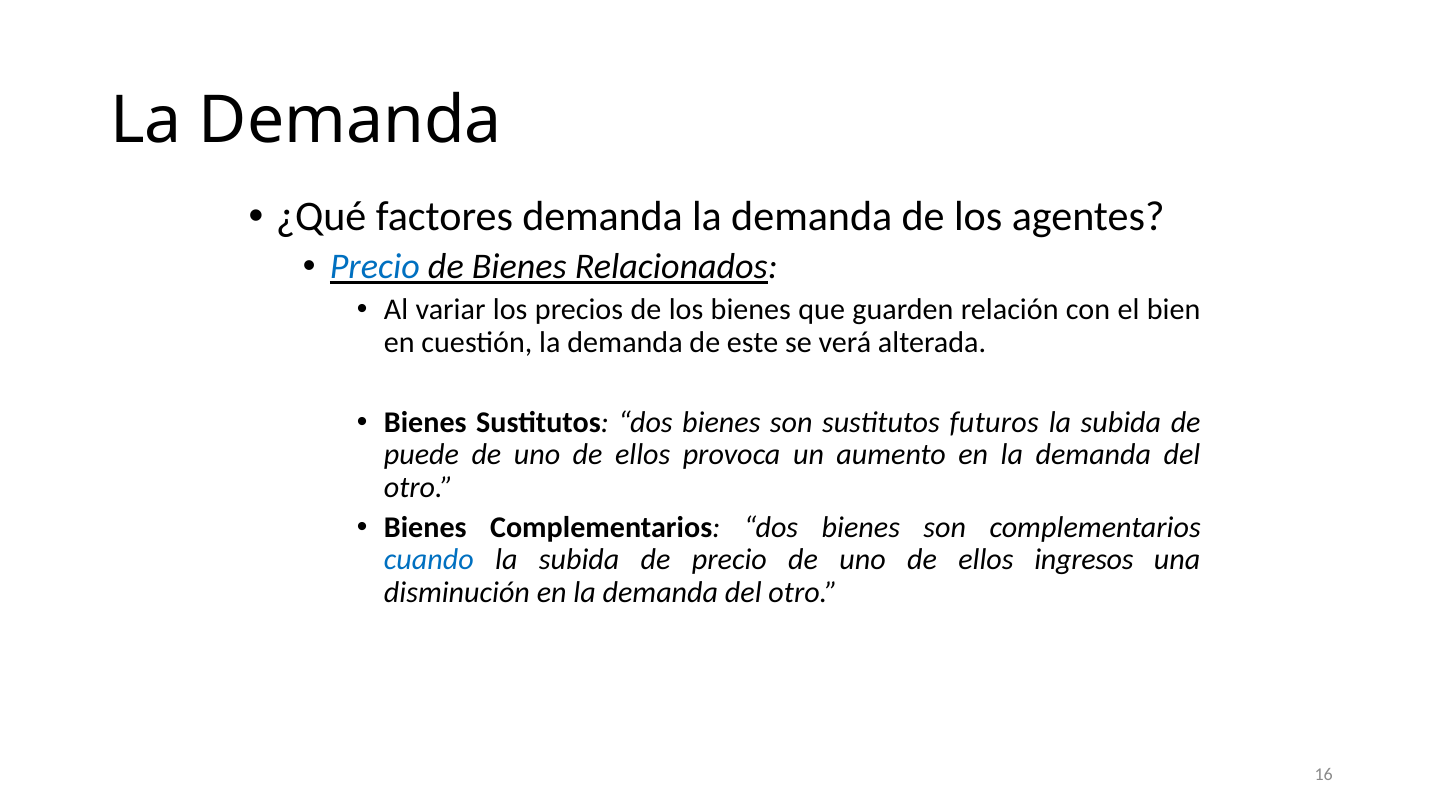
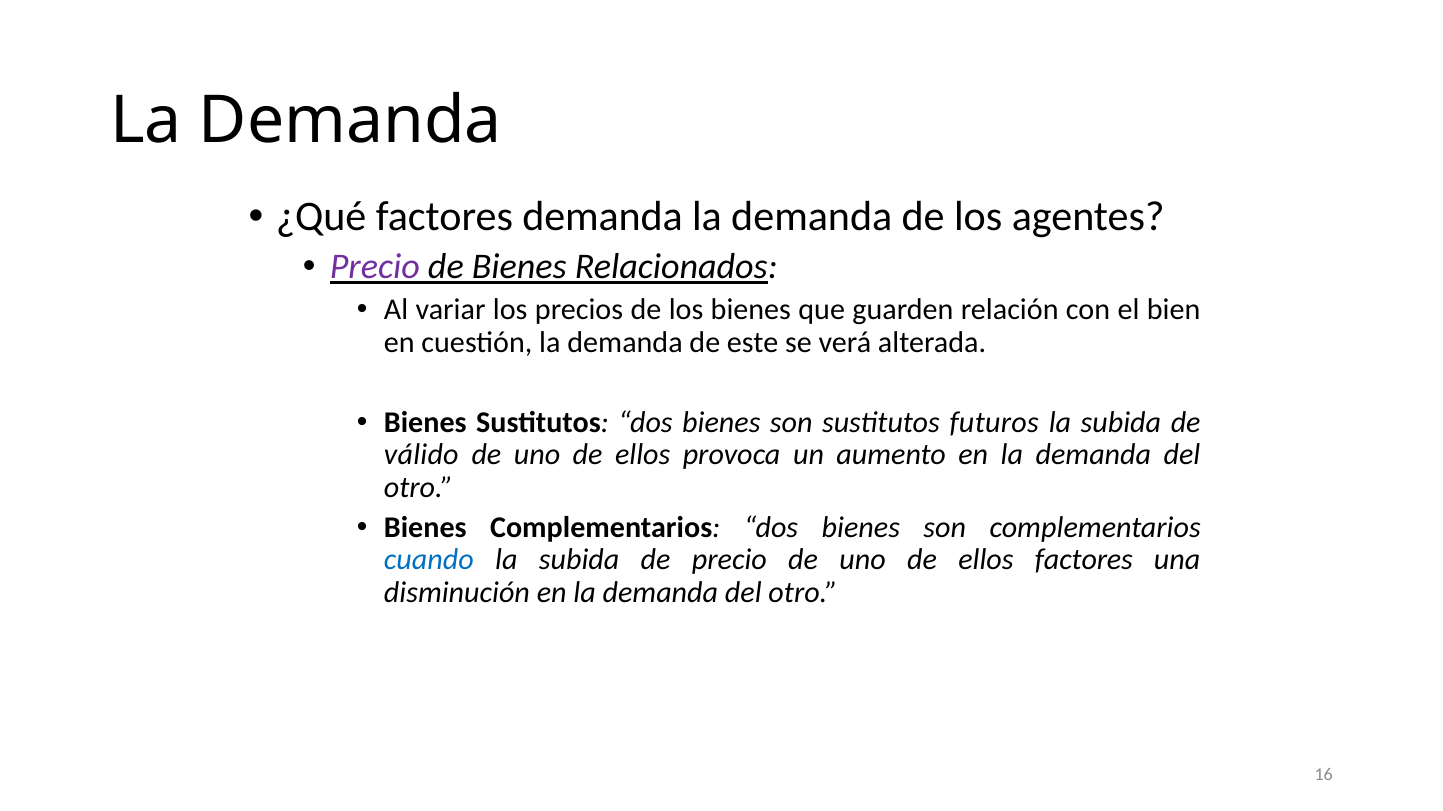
Precio colour: blue -> purple (375, 267)
puede: puede -> válido (421, 455)
ellos ingresos: ingresos -> factores (1084, 560)
